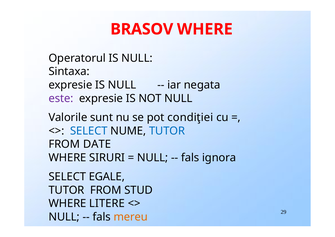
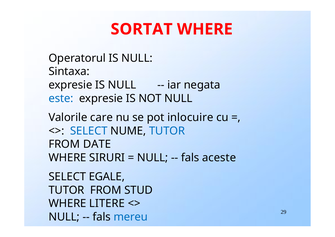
BRASOV: BRASOV -> SORTAT (142, 29)
este colour: purple -> blue (61, 98)
sunt: sunt -> care (102, 117)
condiţiei: condiţiei -> inlocuire (190, 117)
ignora: ignora -> aceste (219, 157)
mereu colour: orange -> blue (131, 217)
